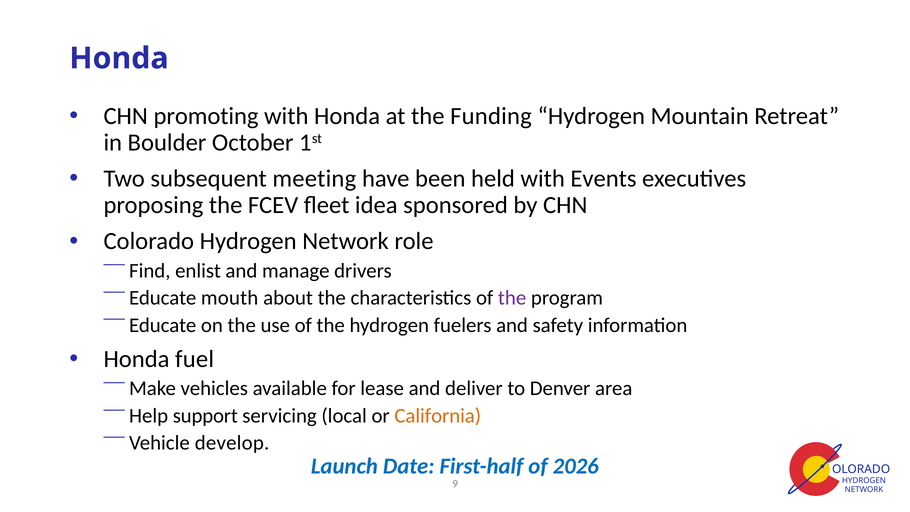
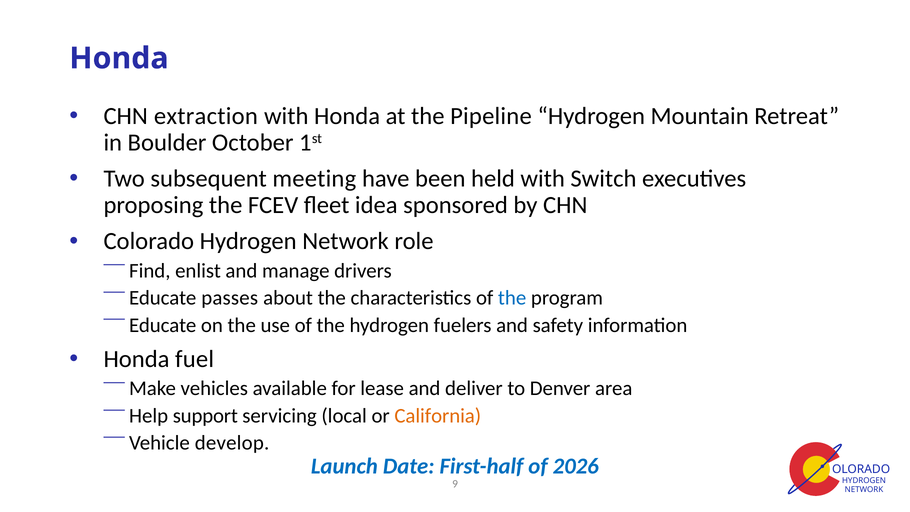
promoting: promoting -> extraction (206, 116)
Funding: Funding -> Pipeline (491, 116)
Events: Events -> Switch (603, 179)
mouth: mouth -> passes (230, 298)
the colour: purple -> blue (512, 298)
